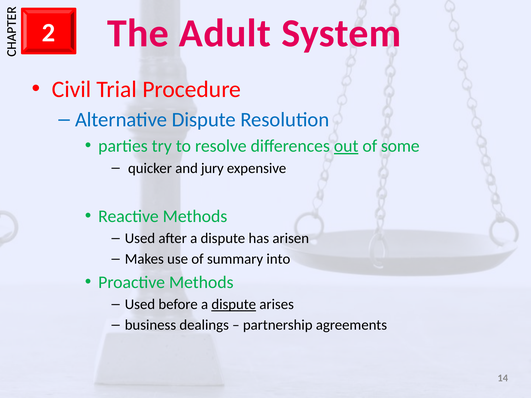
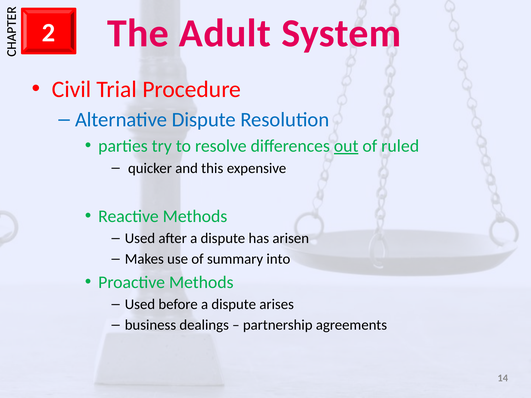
some: some -> ruled (400, 146)
jury: jury -> this (212, 168)
dispute underline: present -> none (234, 305)
